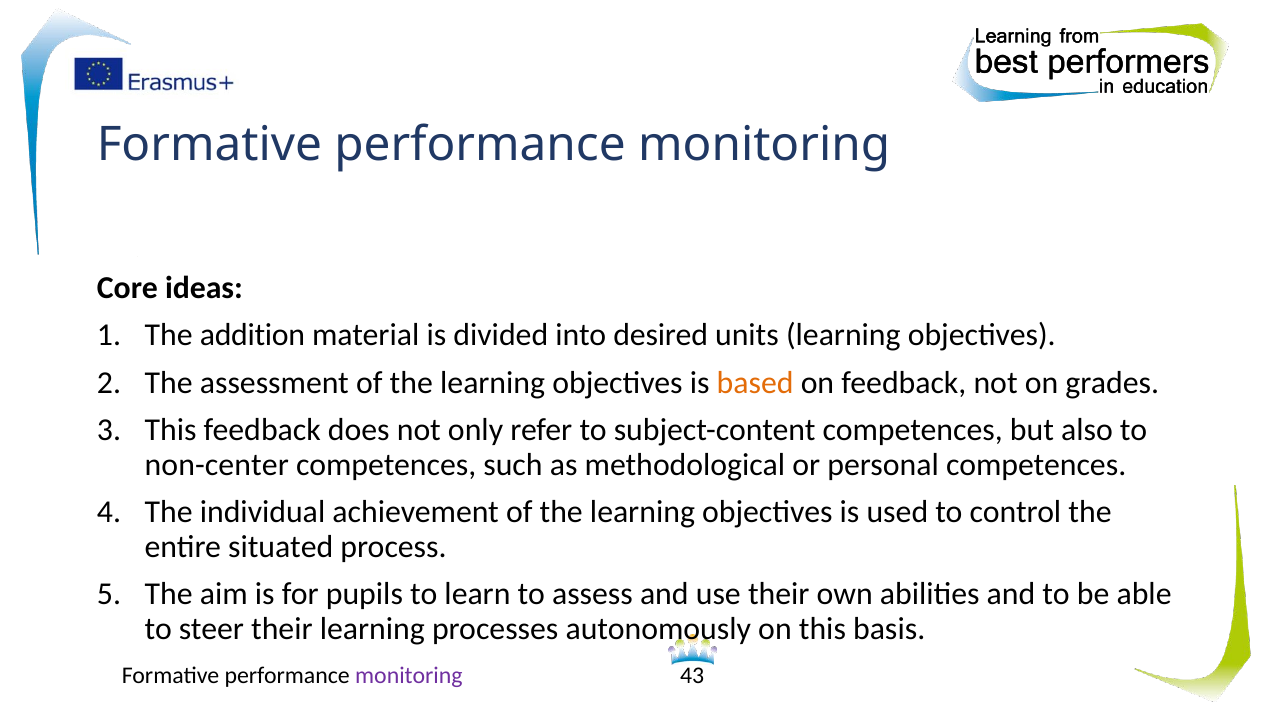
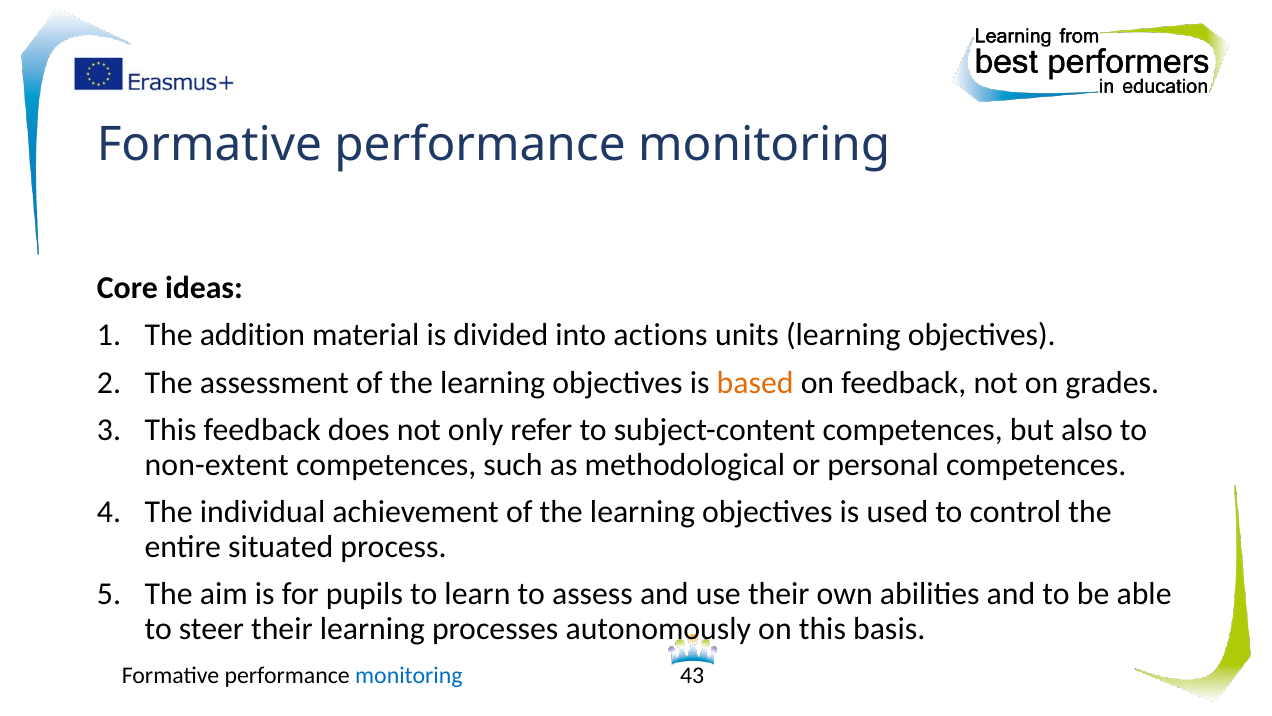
desired: desired -> actions (660, 335)
non-center: non-center -> non-extent (217, 464)
monitoring colour: purple -> blue (409, 675)
